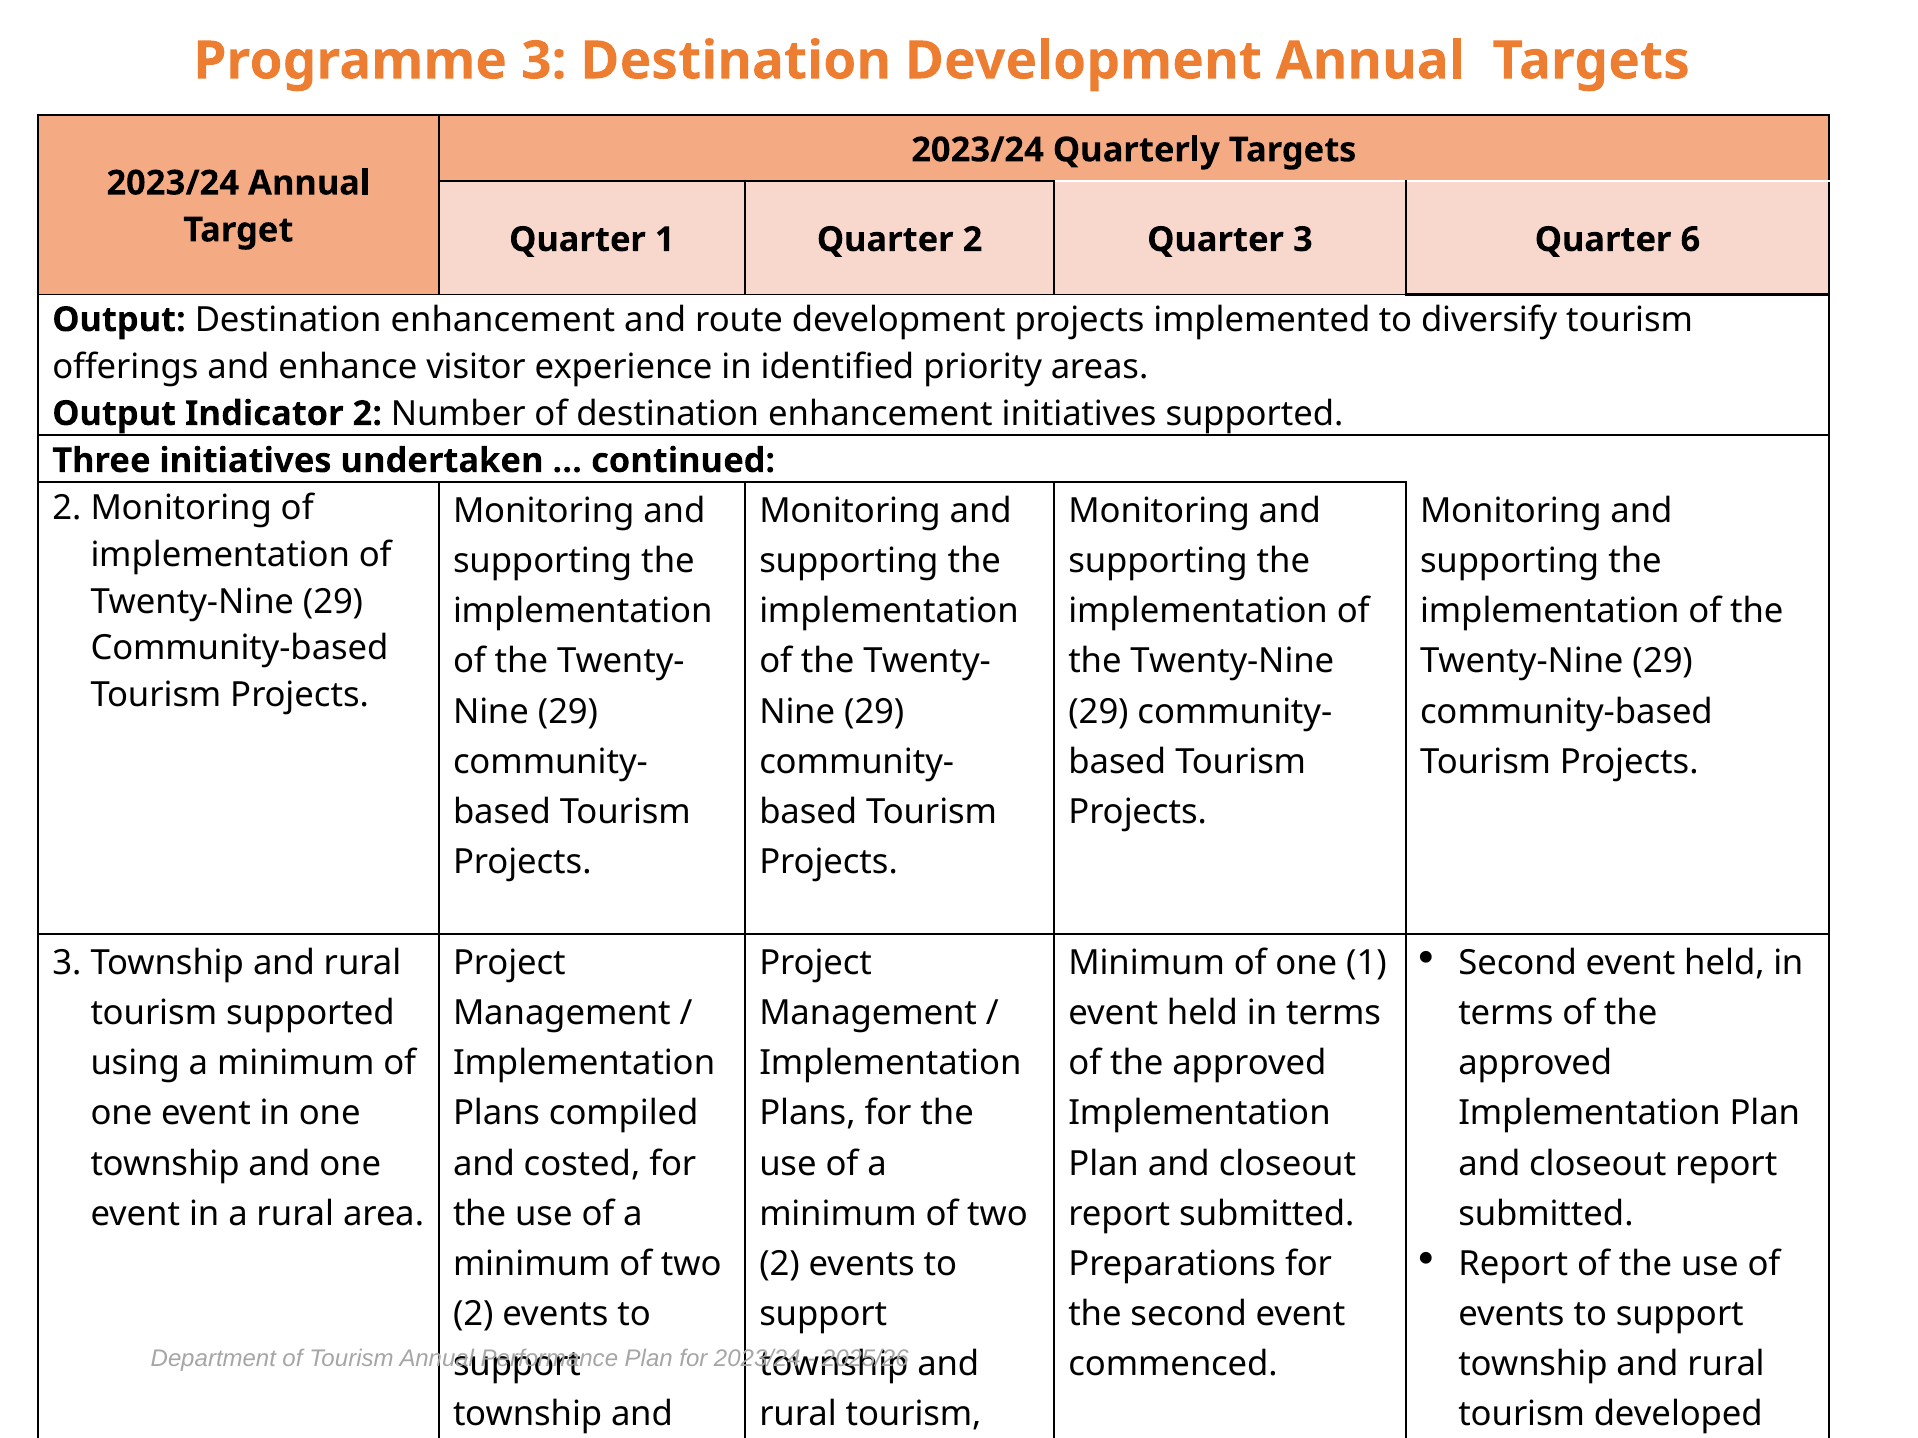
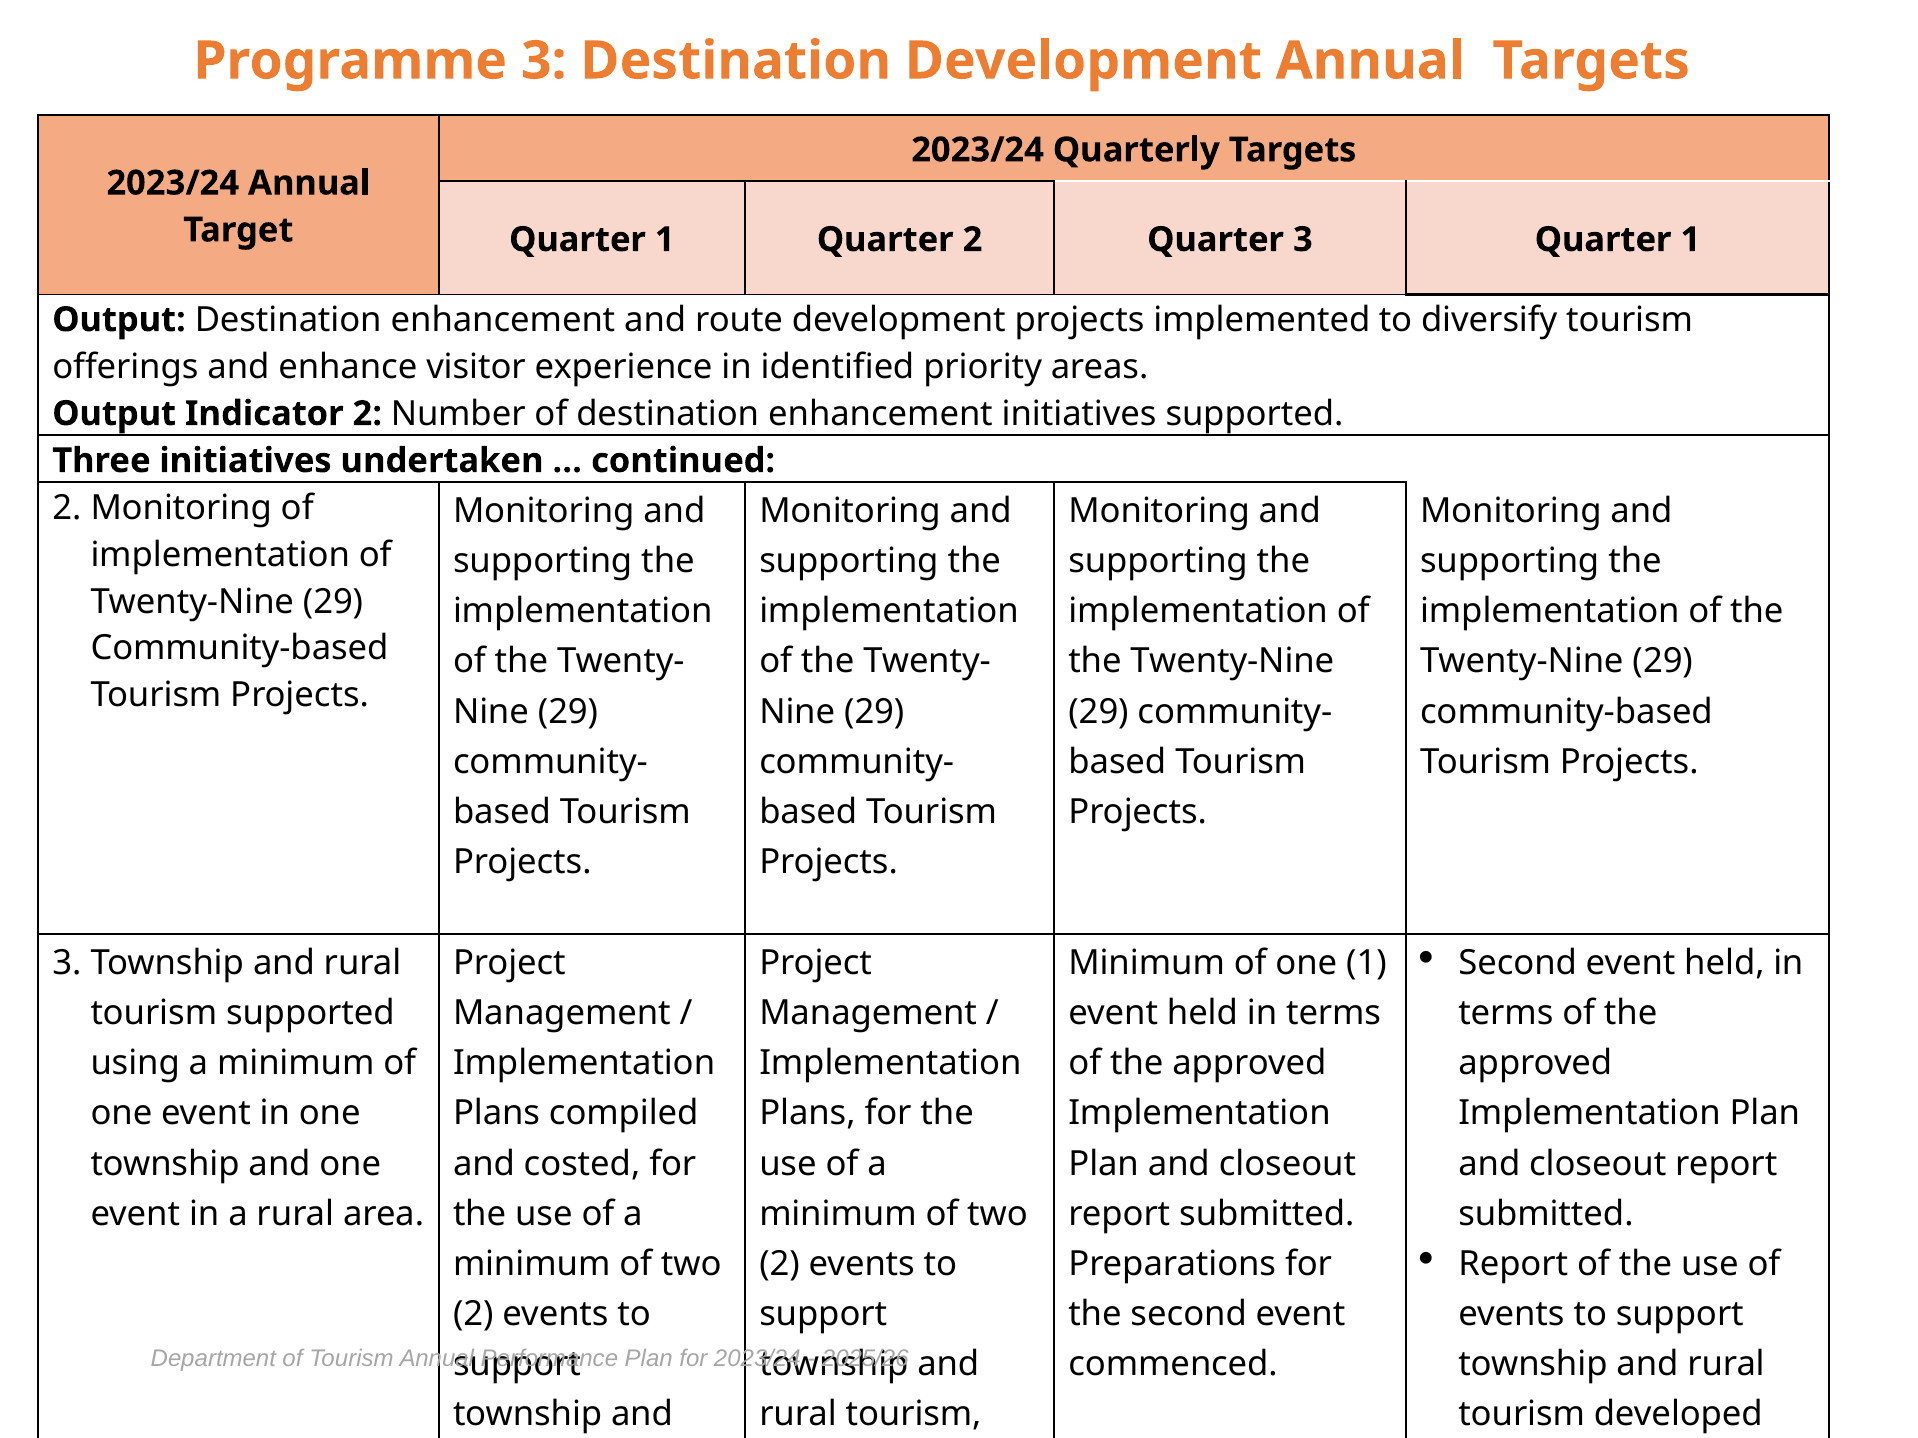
3 Quarter 6: 6 -> 1 (1690, 240)
